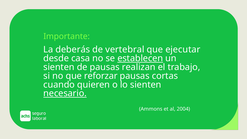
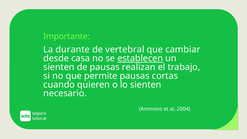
deberás: deberás -> durante (73, 50)
ejecutar: ejecutar -> cambiar (183, 50)
reforzar: reforzar -> permite (101, 76)
necesario underline: present -> none (65, 93)
